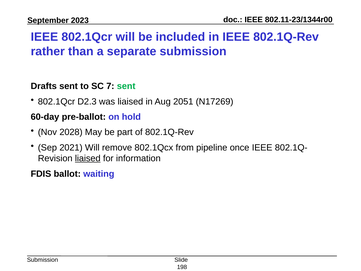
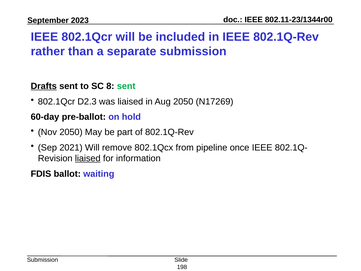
Drafts underline: none -> present (44, 86)
7: 7 -> 8 (110, 86)
Aug 2051: 2051 -> 2050 (183, 101)
Nov 2028: 2028 -> 2050 (71, 132)
